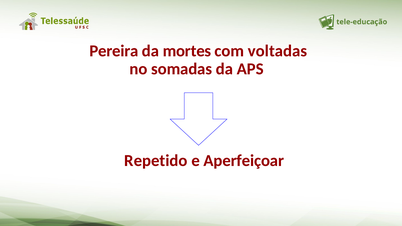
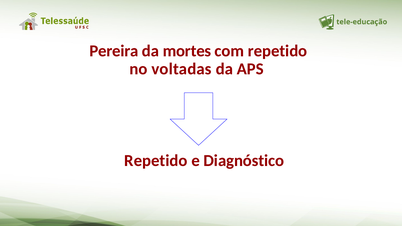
com voltadas: voltadas -> repetido (278, 51)
somadas: somadas -> voltadas (182, 69)
Aperfeiçoar: Aperfeiçoar -> Diagnóstico (244, 161)
